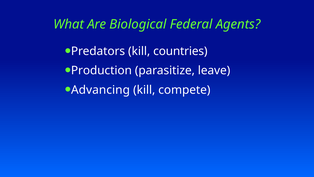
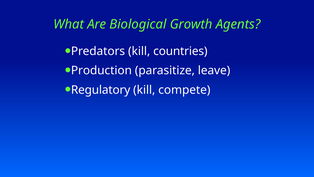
Federal: Federal -> Growth (191, 24)
Advancing: Advancing -> Regulatory (101, 90)
